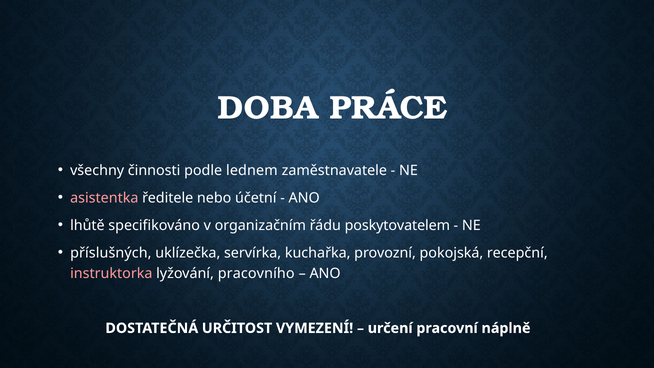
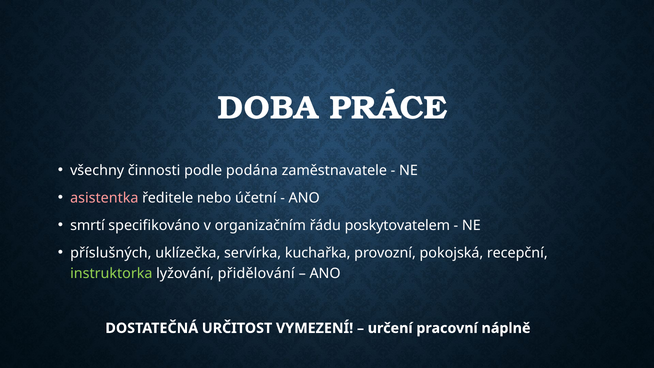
lednem: lednem -> podána (252, 171)
lhůtě: lhůtě -> smrtí (87, 225)
instruktorka colour: pink -> light green (111, 273)
pracovního: pracovního -> přidělování (256, 273)
